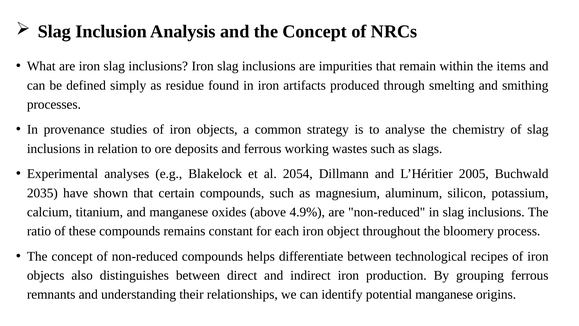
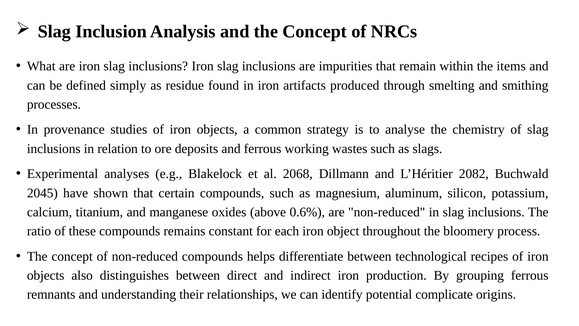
2054: 2054 -> 2068 (298, 174)
2005: 2005 -> 2082 (474, 174)
2035: 2035 -> 2045 (42, 193)
4.9%: 4.9% -> 0.6% (307, 212)
potential manganese: manganese -> complicate (444, 294)
